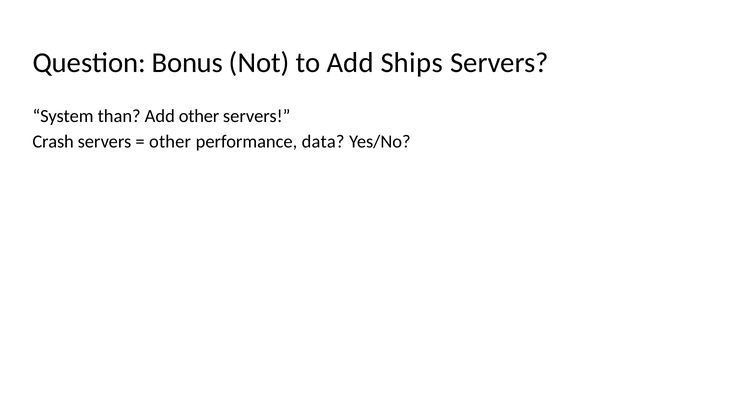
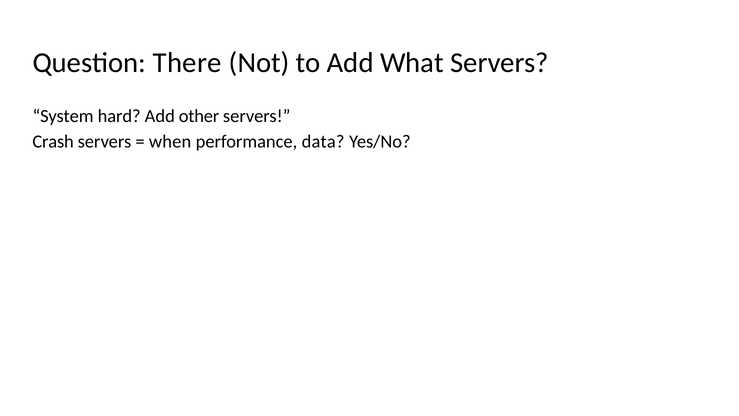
Bonus: Bonus -> There (187, 63)
Ships: Ships -> What (412, 63)
than: than -> hard (119, 116)
other: other -> when (170, 142)
